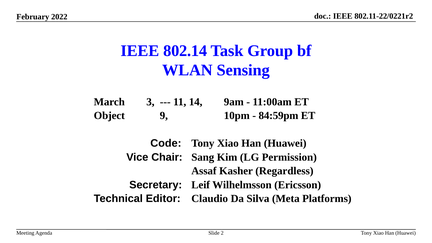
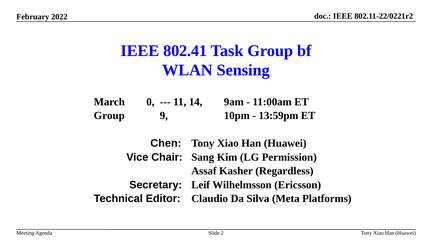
802.14: 802.14 -> 802.41 (185, 51)
3: 3 -> 0 (150, 102)
Object: Object -> Group (109, 116)
84:59pm: 84:59pm -> 13:59pm (278, 116)
Code: Code -> Chen (166, 143)
